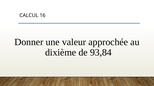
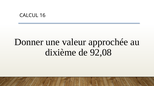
93,84: 93,84 -> 92,08 (101, 53)
